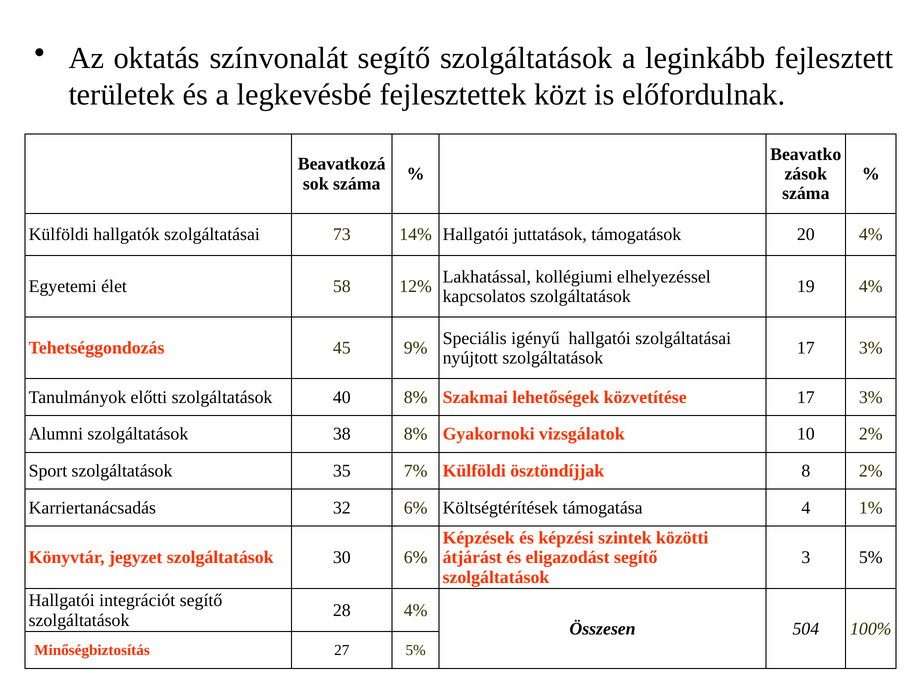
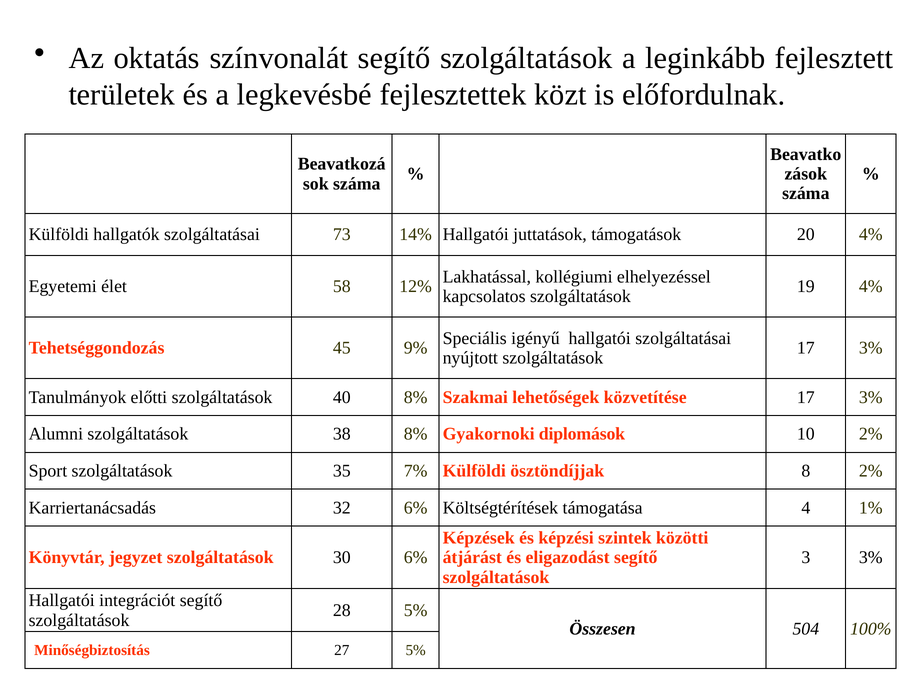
vizsgálatok: vizsgálatok -> diplomások (582, 434)
3 5%: 5% -> 3% (871, 557)
28 4%: 4% -> 5% (416, 610)
